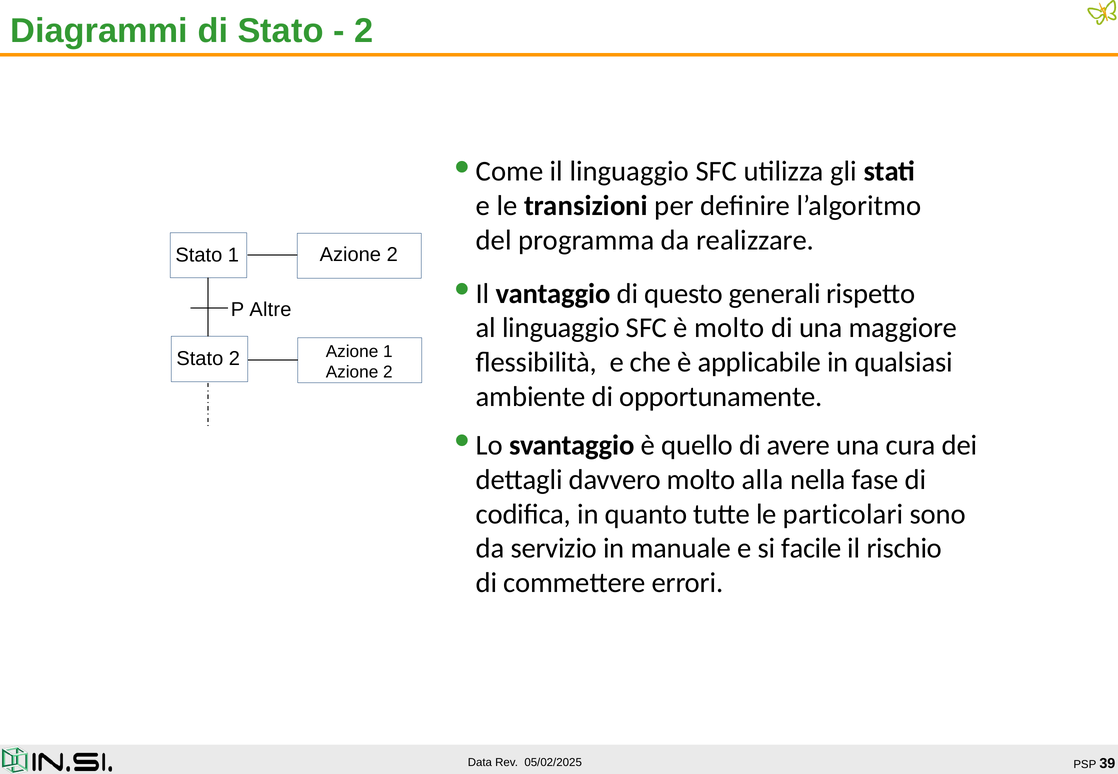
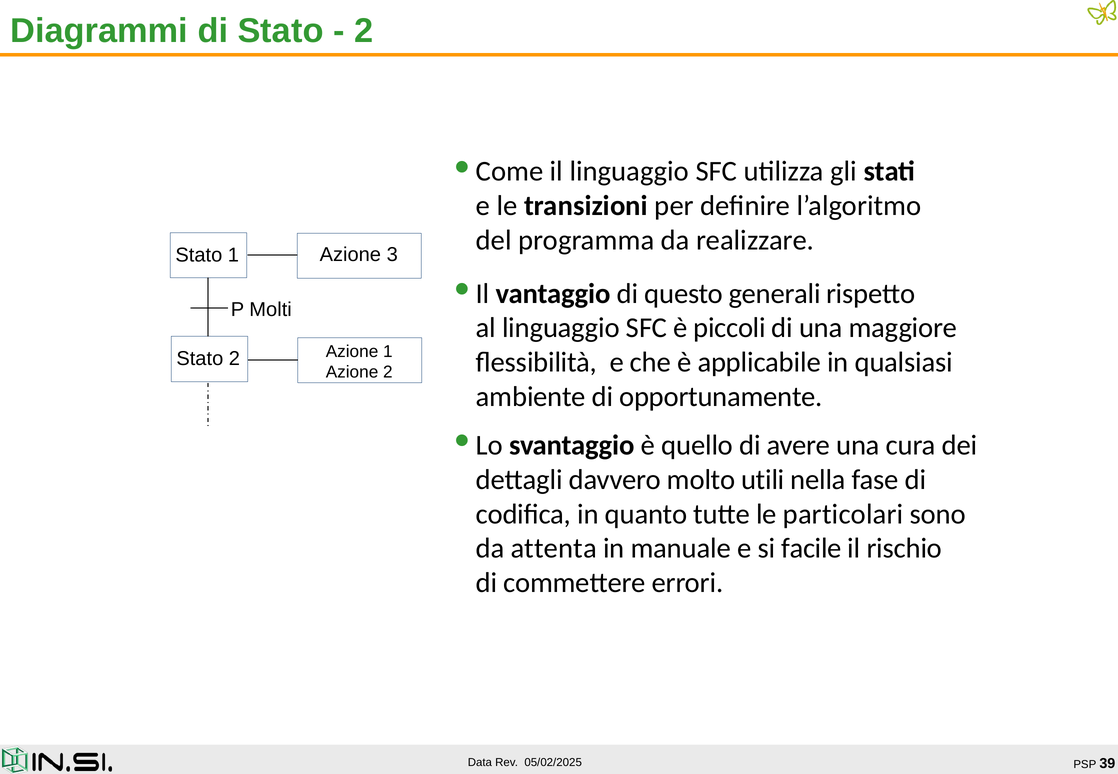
2: 2 -> 3 (392, 255)
Altre: Altre -> Molti (271, 310)
è molto: molto -> piccoli (730, 328)
alla: alla -> utili (763, 480)
servizio: servizio -> attenta (554, 548)
